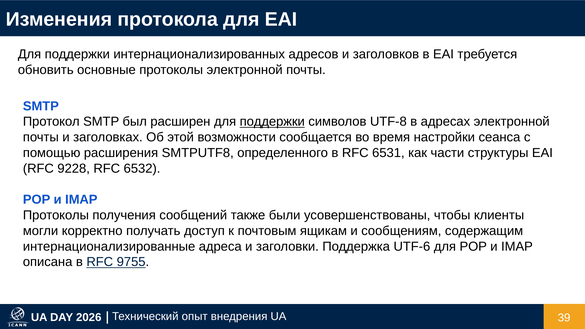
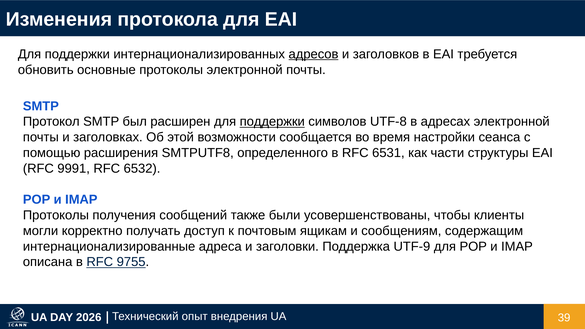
адресов underline: none -> present (313, 54)
9228: 9228 -> 9991 (74, 168)
UTF-6: UTF-6 -> UTF-9 (412, 246)
